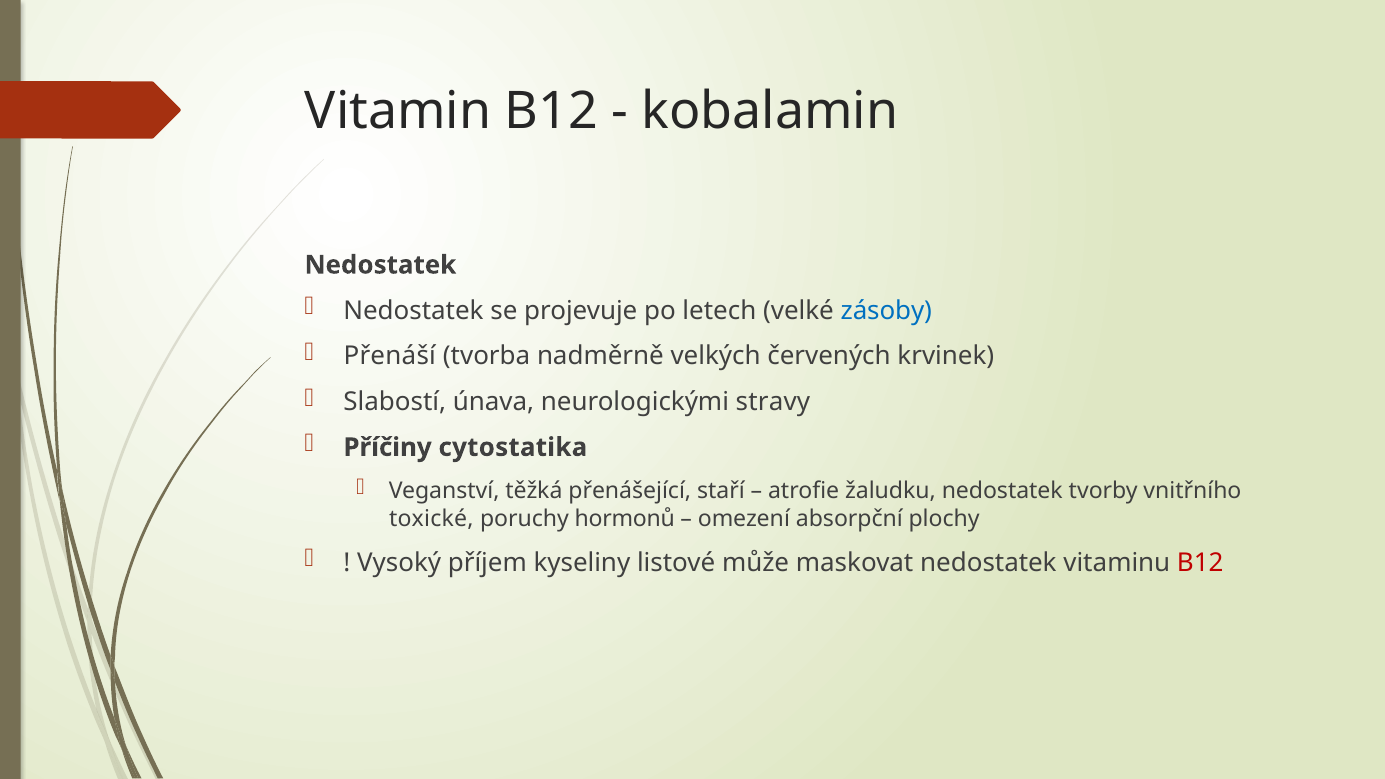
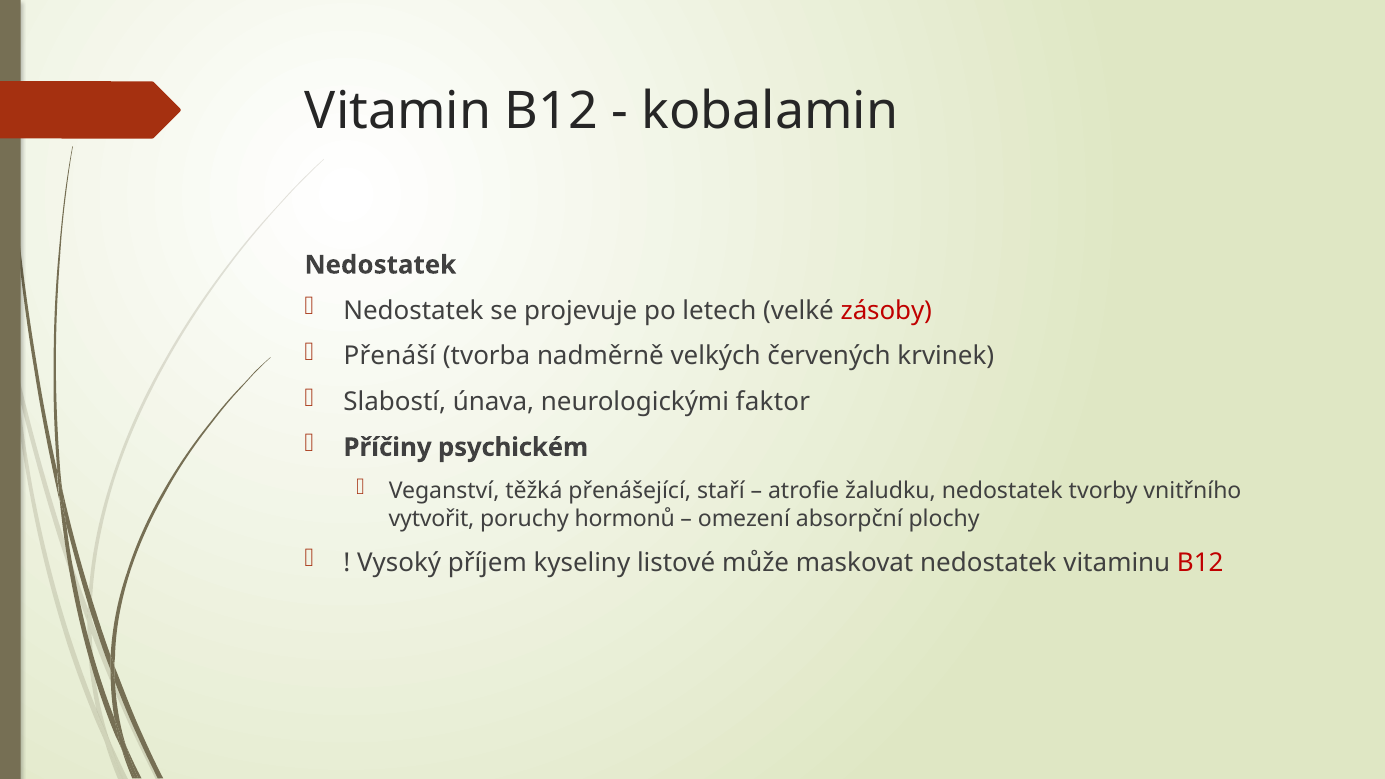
zásoby colour: blue -> red (886, 311)
stravy: stravy -> faktor (773, 402)
cytostatika: cytostatika -> psychickém (513, 447)
toxické: toxické -> vytvořit (432, 519)
